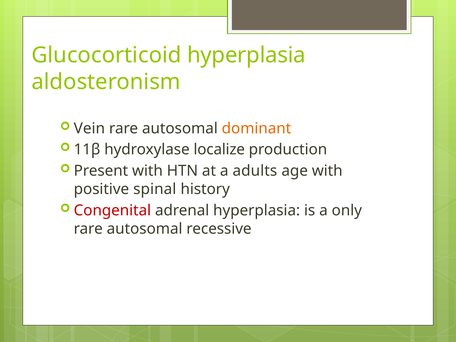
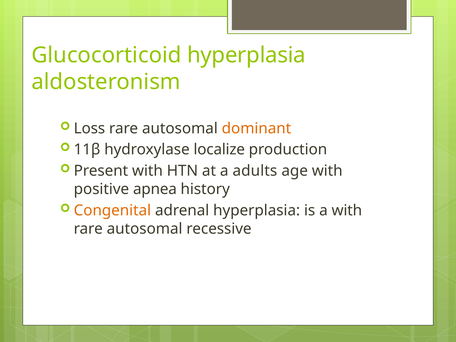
Vein: Vein -> Loss (89, 128)
spinal: spinal -> apnea (155, 189)
Congenital colour: red -> orange (112, 210)
a only: only -> with (347, 210)
